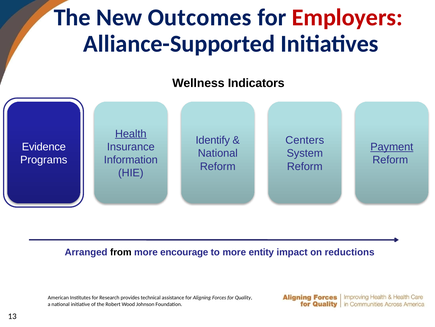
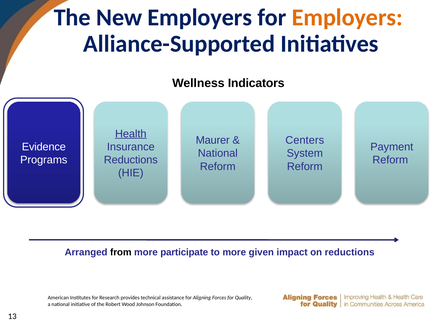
New Outcomes: Outcomes -> Employers (200, 18)
Employers colour: red -> orange (347, 18)
Identify: Identify -> Maurer (213, 140)
Payment underline: present -> none (392, 146)
Information: Information -> Reductions (131, 160)
encourage: encourage -> participate (184, 252)
entity: entity -> given (261, 252)
